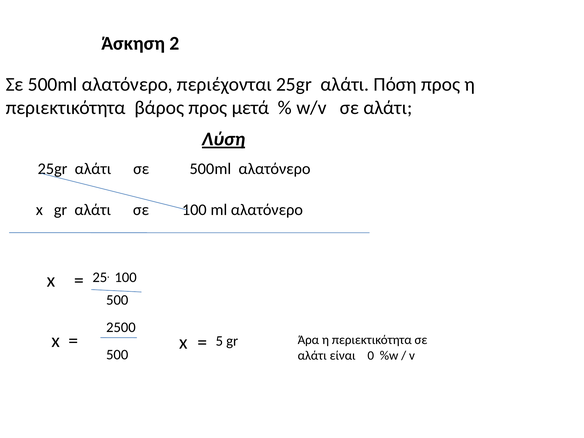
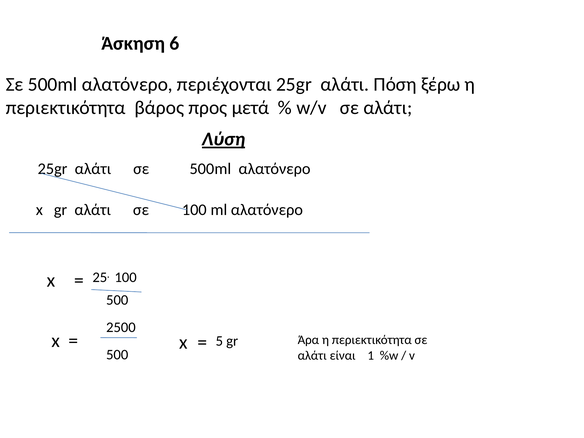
2: 2 -> 6 (174, 43)
Πόση προς: προς -> ξέρω (441, 84)
0: 0 -> 1 (371, 356)
